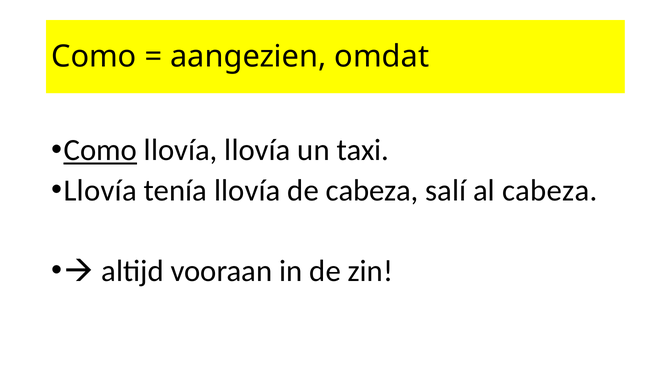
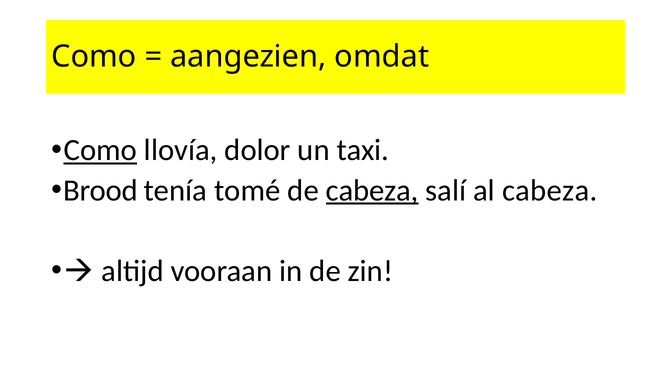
llovía llovía: llovía -> dolor (258, 150)
Llovía: Llovía -> Brood (101, 190)
tenía llovía: llovía -> tomé (247, 190)
cabeza underline: none -> present (372, 190)
